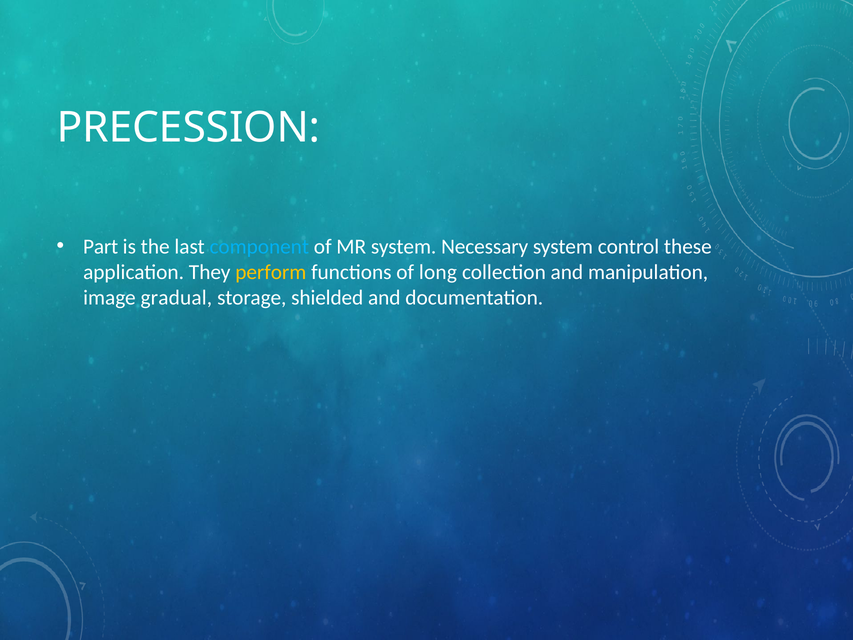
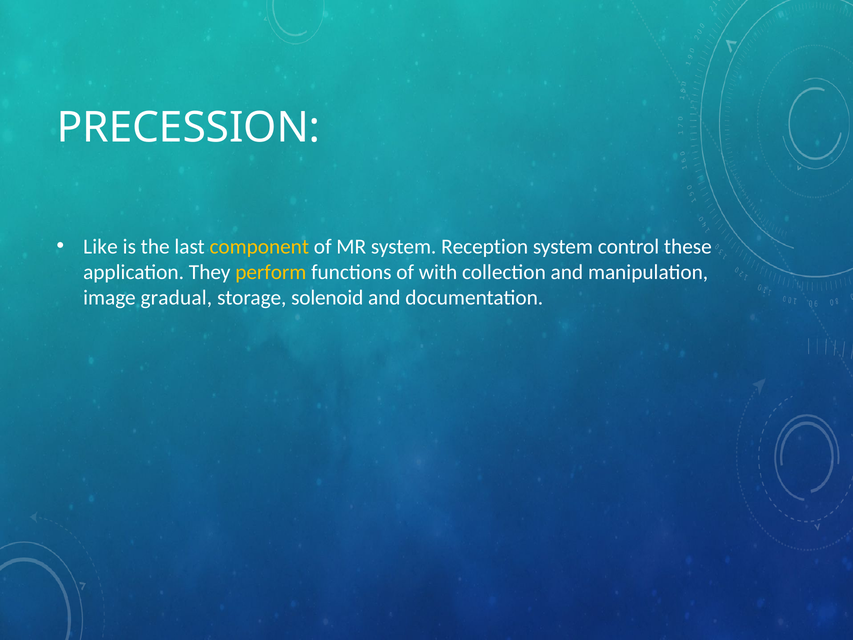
Part: Part -> Like (100, 246)
component colour: light blue -> yellow (259, 246)
Necessary: Necessary -> Reception (485, 246)
long: long -> with (438, 272)
shielded: shielded -> solenoid (327, 298)
